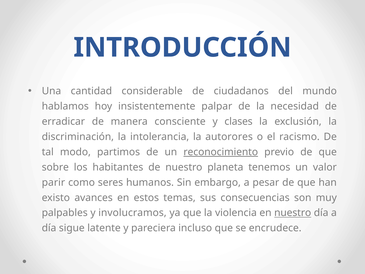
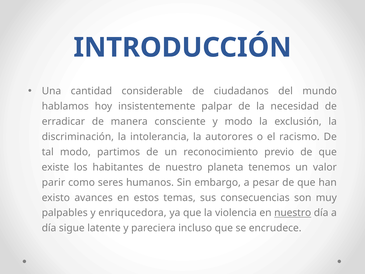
y clases: clases -> modo (239, 121)
reconocimiento underline: present -> none (221, 152)
sobre: sobre -> existe (55, 167)
involucramos: involucramos -> enriqucedora (132, 213)
